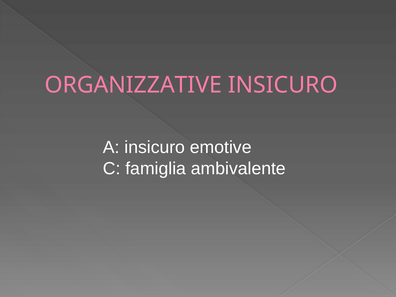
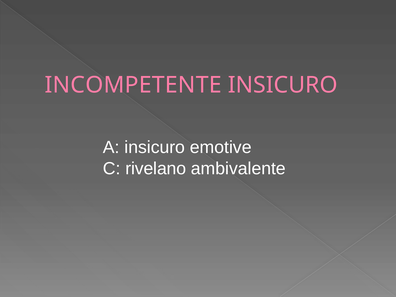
ORGANIZZATIVE: ORGANIZZATIVE -> INCOMPETENTE (133, 85)
famiglia: famiglia -> rivelano (156, 169)
